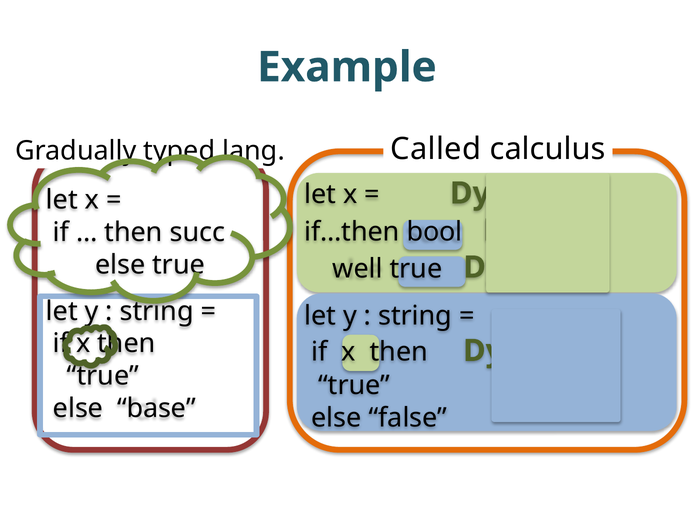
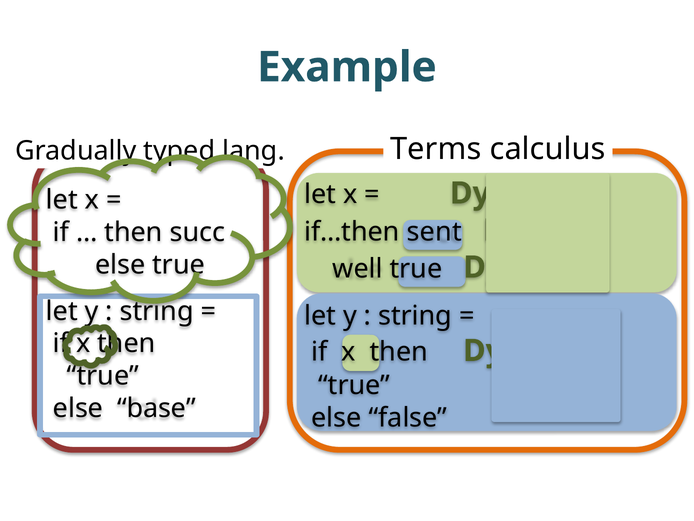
Called: Called -> Terms (436, 149)
bool: bool -> sent (434, 231)
